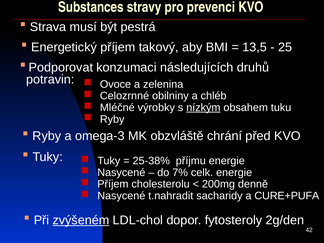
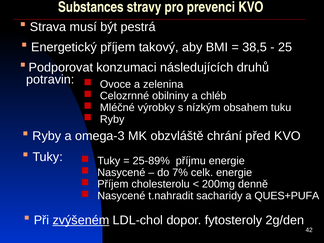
13,5: 13,5 -> 38,5 (255, 47)
nízkým underline: present -> none (203, 108)
25-38%: 25-38% -> 25-89% (151, 161)
CURE+PUFA: CURE+PUFA -> QUES+PUFA (287, 196)
